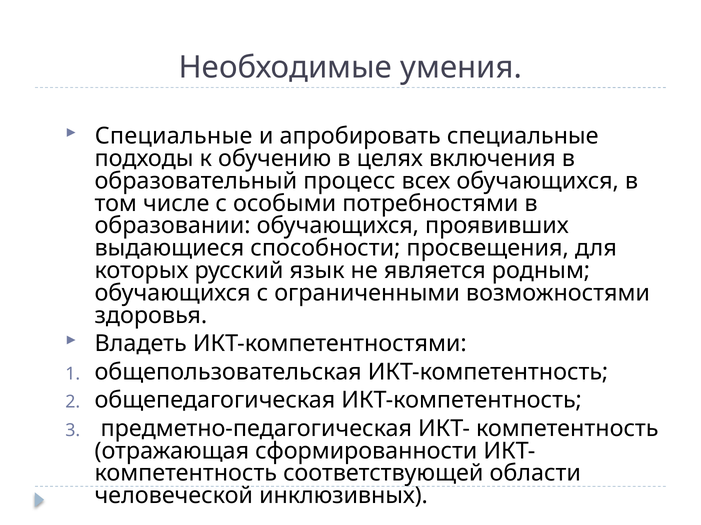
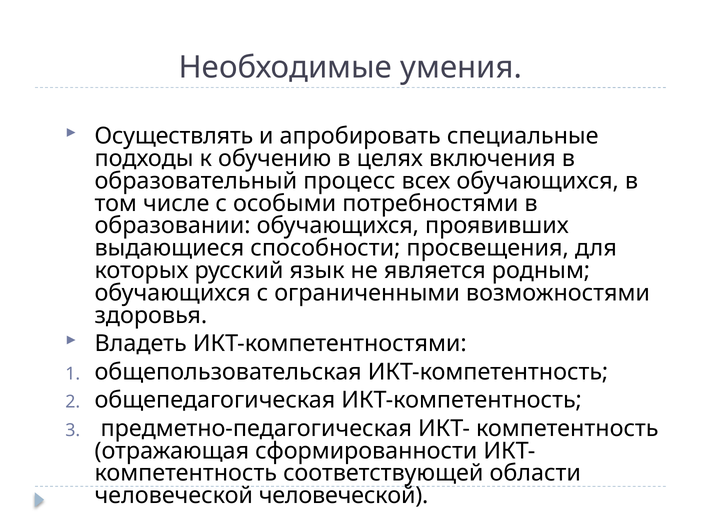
Специальные: Специальные -> Осуществлять (174, 136)
человеческой инклюзивных: инклюзивных -> человеческой (344, 496)
